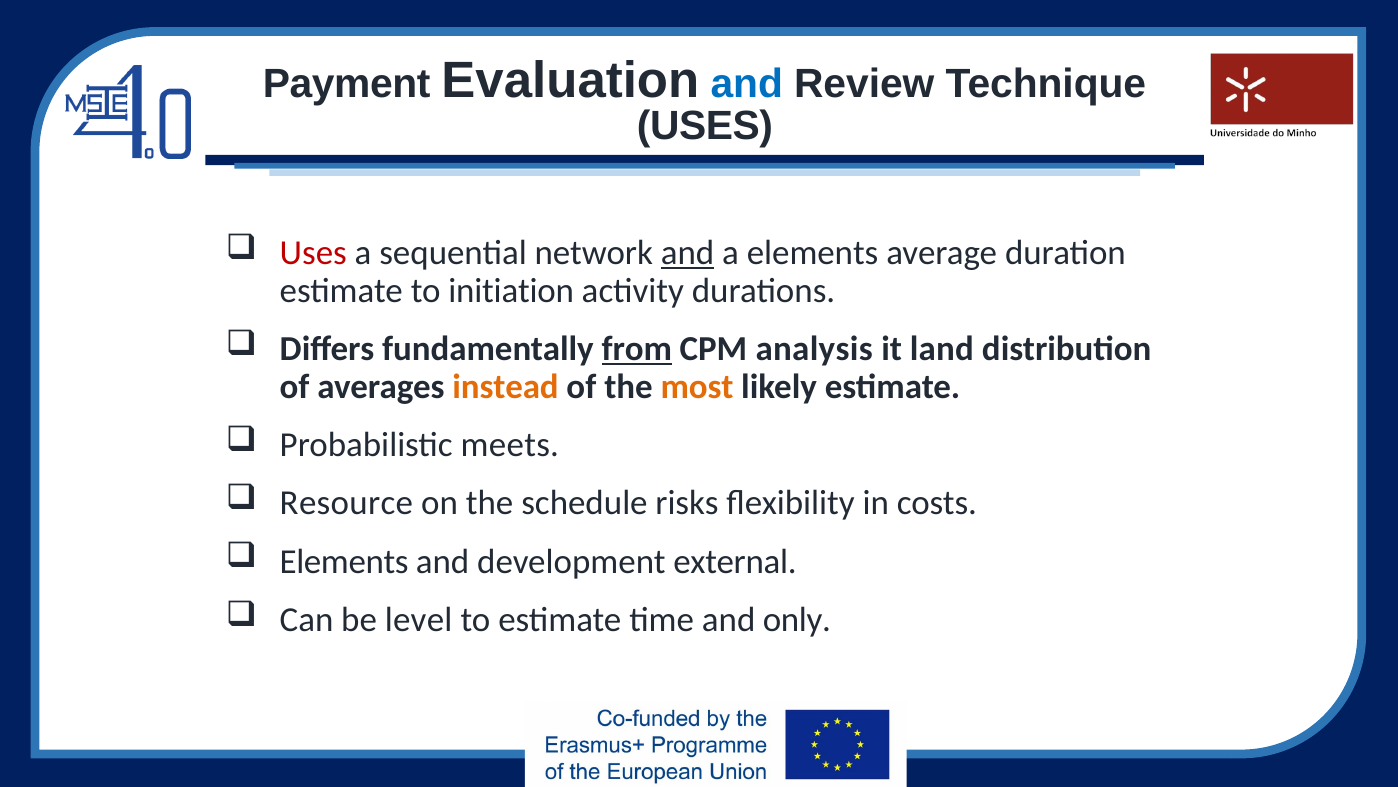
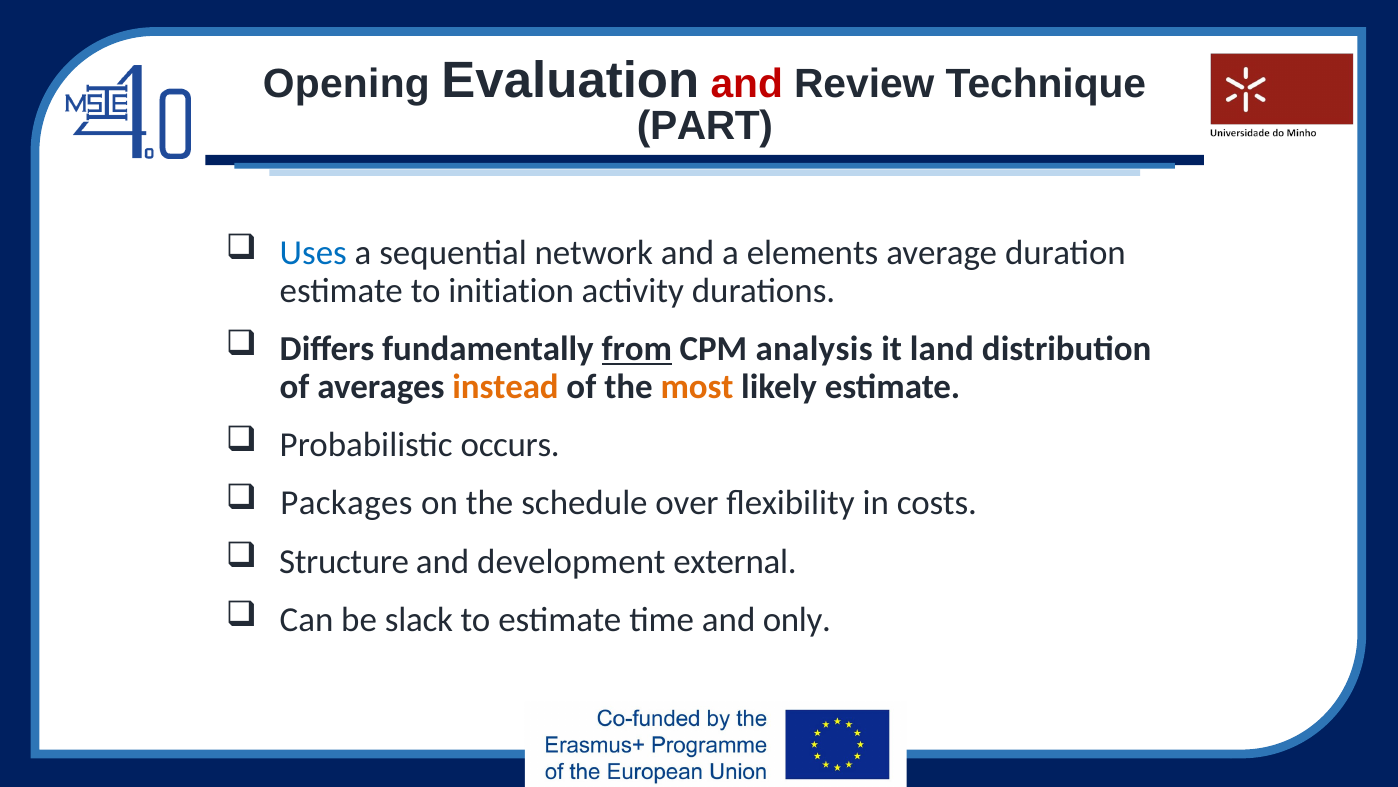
Payment: Payment -> Opening (346, 84)
and colour: blue -> red (747, 84)
USES: USES -> PART (705, 126)
Uses colour: red -> blue (313, 253)
and underline: present -> none (688, 253)
meets: meets -> occurs (510, 445)
Resource: Resource -> Packages (346, 503)
risks: risks -> over (687, 503)
Elements: Elements -> Structure (344, 561)
level: level -> slack (419, 619)
